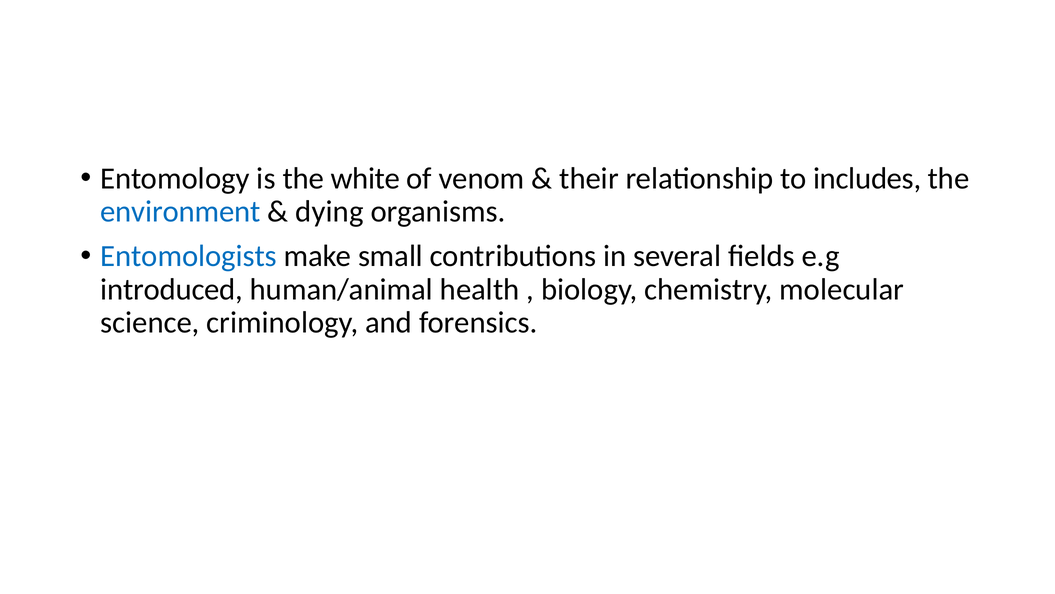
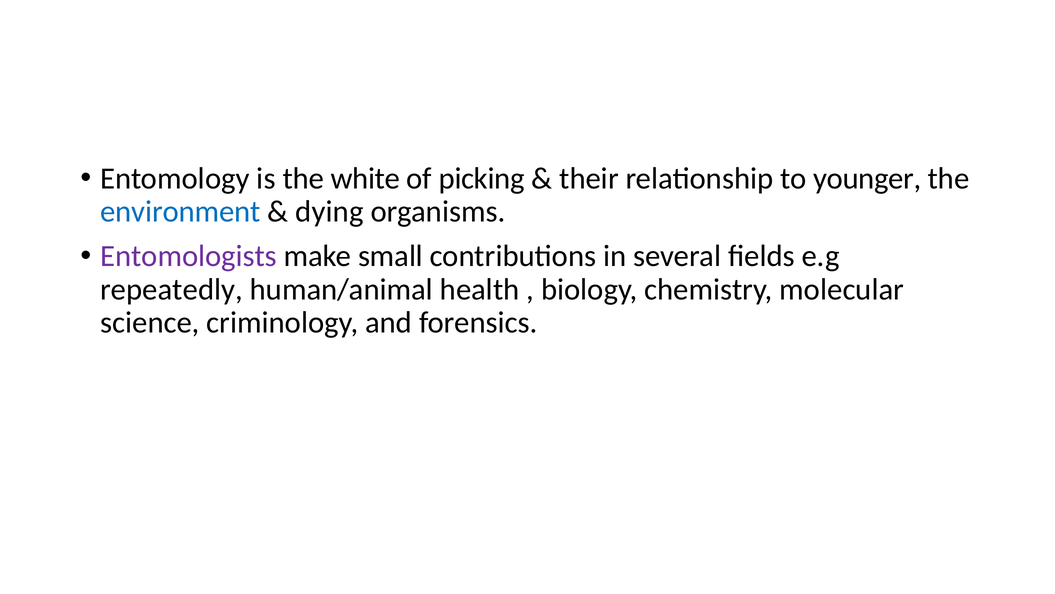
venom: venom -> picking (482, 178)
includes: includes -> younger (867, 178)
Entomologists colour: blue -> purple (188, 256)
introduced: introduced -> repeatedly (172, 289)
